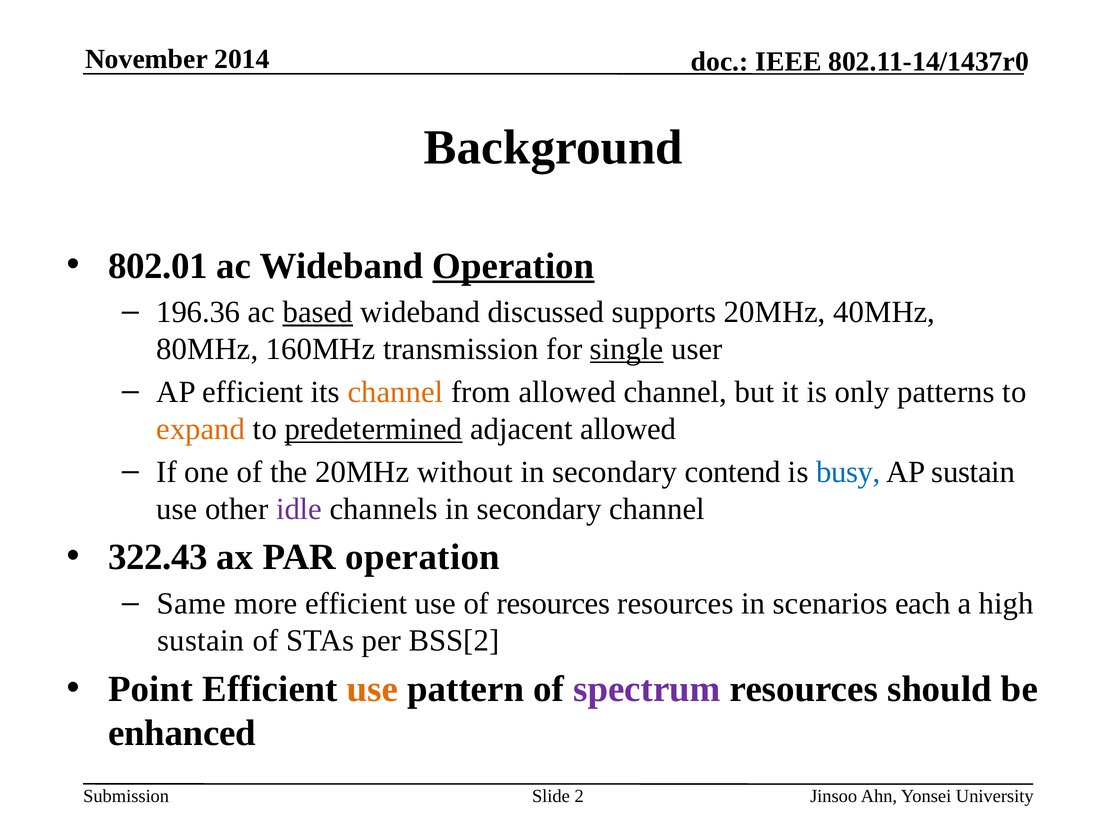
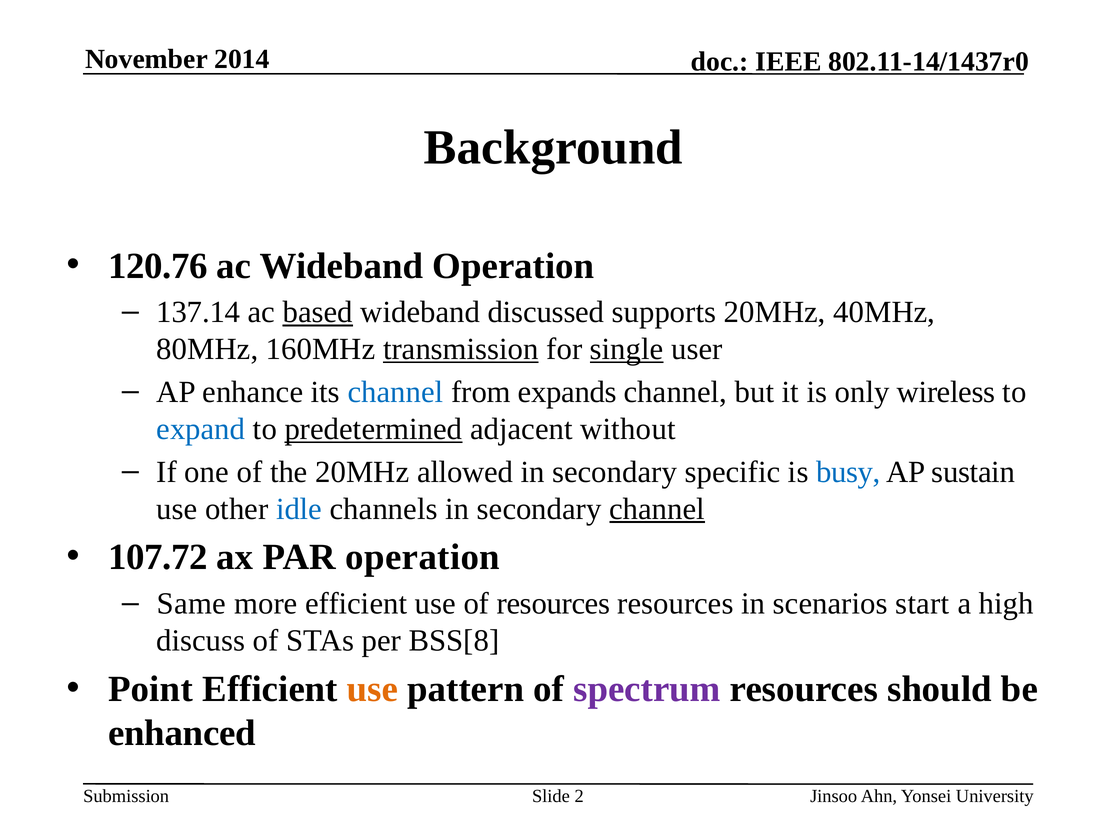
802.01: 802.01 -> 120.76 (158, 266)
Operation underline: present -> none (513, 266)
196.36: 196.36 -> 137.14 (198, 312)
transmission underline: none -> present (461, 349)
AP efficient: efficient -> enhance (253, 392)
channel colour: orange -> blue (395, 392)
from allowed: allowed -> expands (567, 392)
patterns: patterns -> wireless (946, 392)
expand colour: orange -> blue (201, 429)
adjacent allowed: allowed -> without (628, 429)
without: without -> allowed (465, 472)
contend: contend -> specific (732, 472)
idle colour: purple -> blue (299, 509)
channel underline: none -> present (657, 509)
322.43: 322.43 -> 107.72 (158, 557)
each: each -> start (922, 604)
sustain: sustain -> discuss (201, 641)
BSS[2: BSS[2 -> BSS[8 (454, 641)
